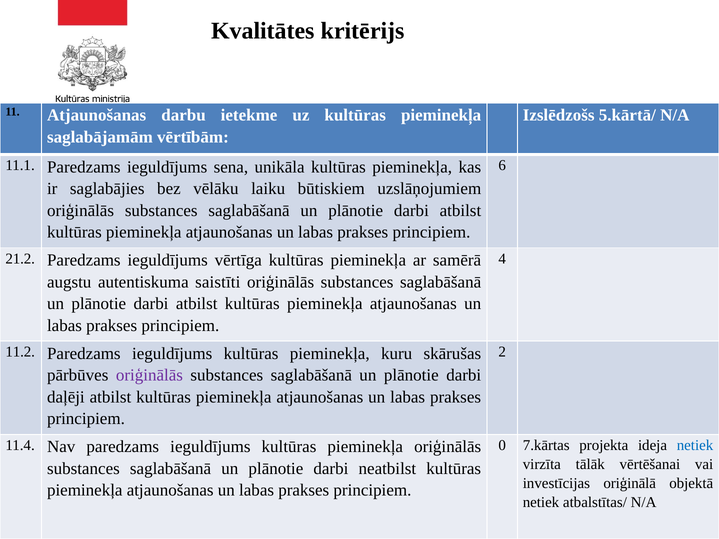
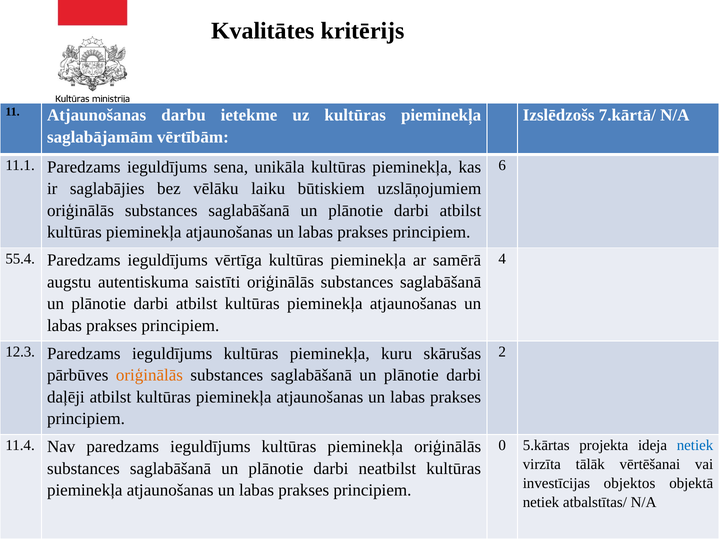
5.kārtā/: 5.kārtā/ -> 7.kārtā/ (627, 115)
21.2: 21.2 -> 55.4 (20, 259)
11.2: 11.2 -> 12.3 (20, 352)
oriģinālās colour: purple -> orange (149, 375)
7.kārtas: 7.kārtas -> 5.kārtas (546, 445)
oriģinālā: oriģinālā -> objektos (630, 483)
